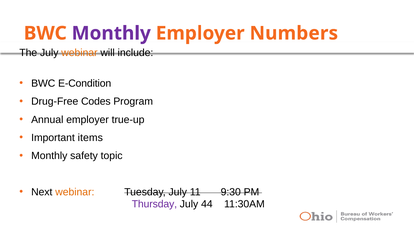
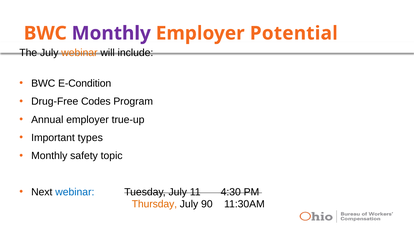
Numbers: Numbers -> Potential (294, 33)
items: items -> types (90, 138)
webinar colour: orange -> blue (75, 192)
9:30: 9:30 -> 4:30 (231, 192)
Thursday colour: purple -> orange (154, 204)
44: 44 -> 90 (207, 204)
